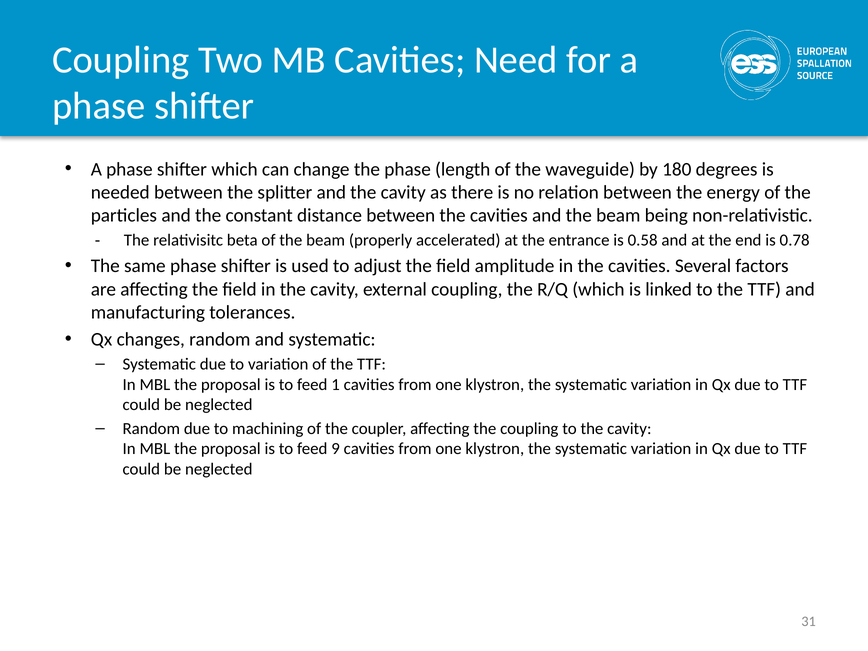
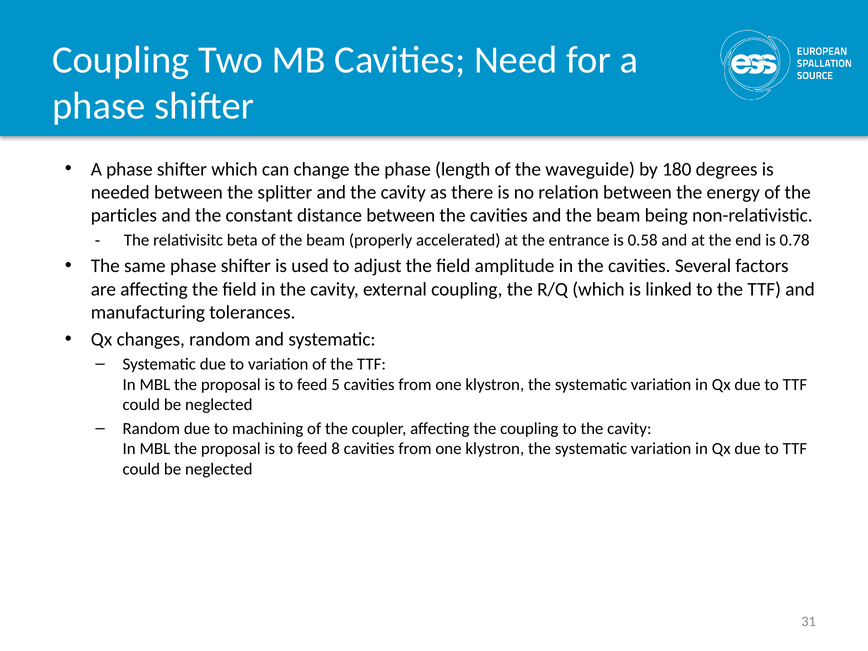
1: 1 -> 5 (336, 385)
9: 9 -> 8 (336, 449)
